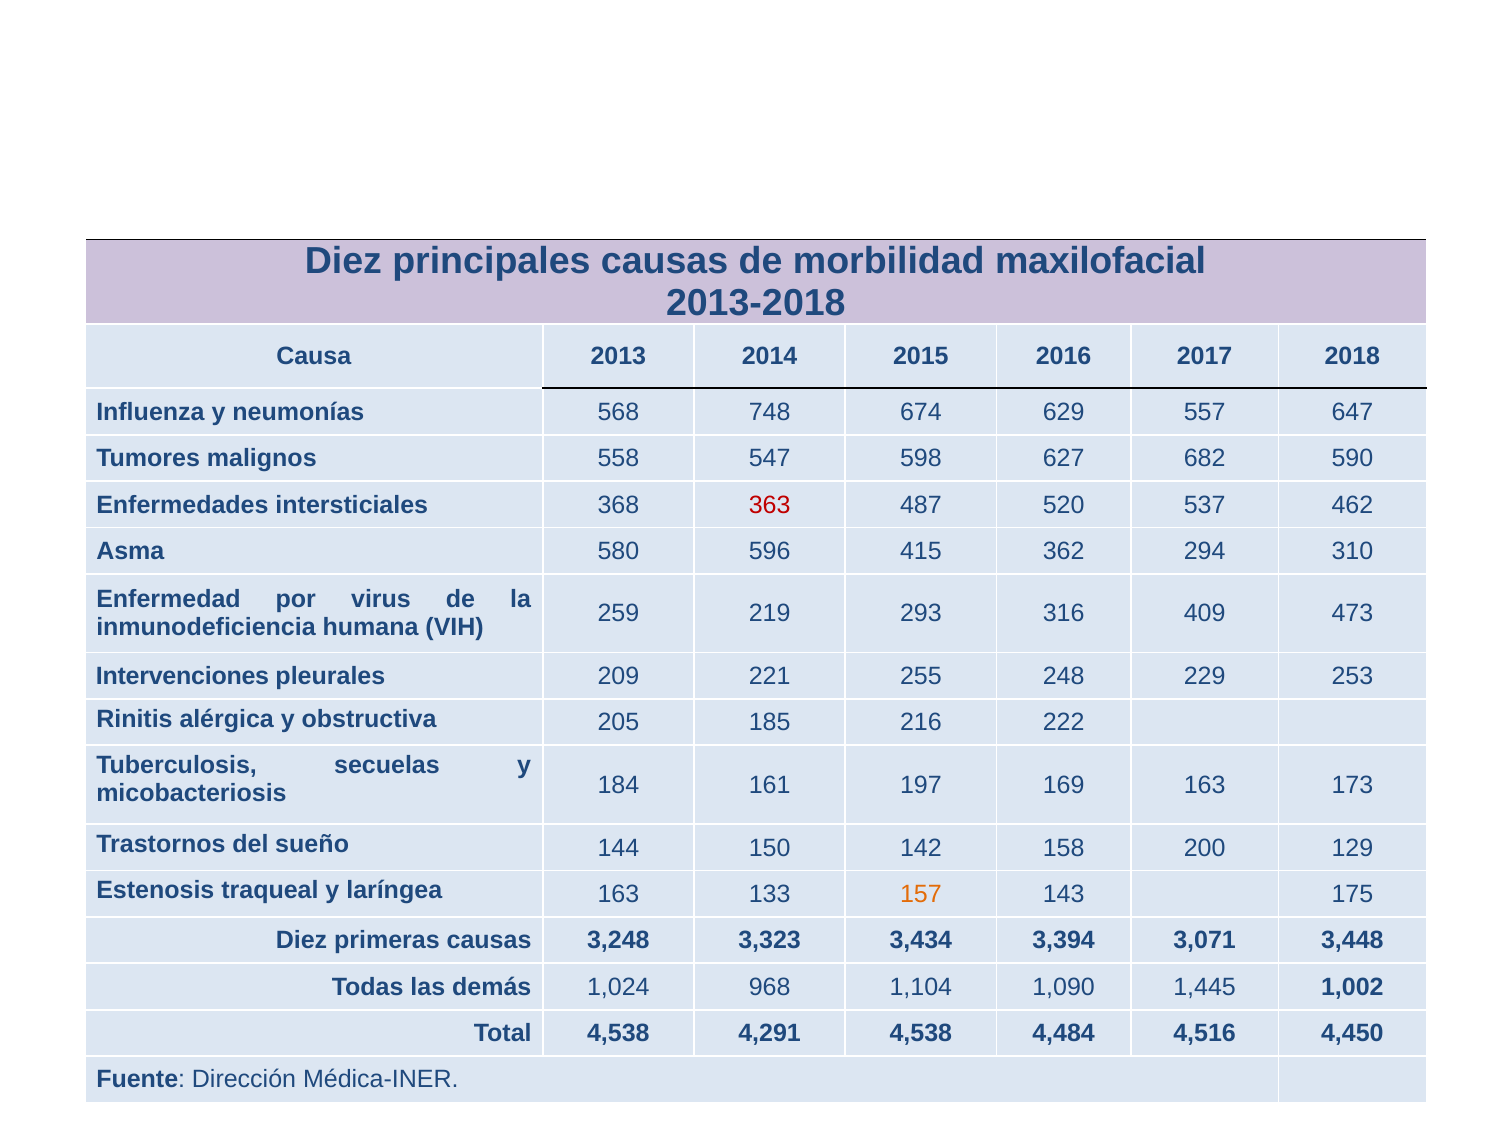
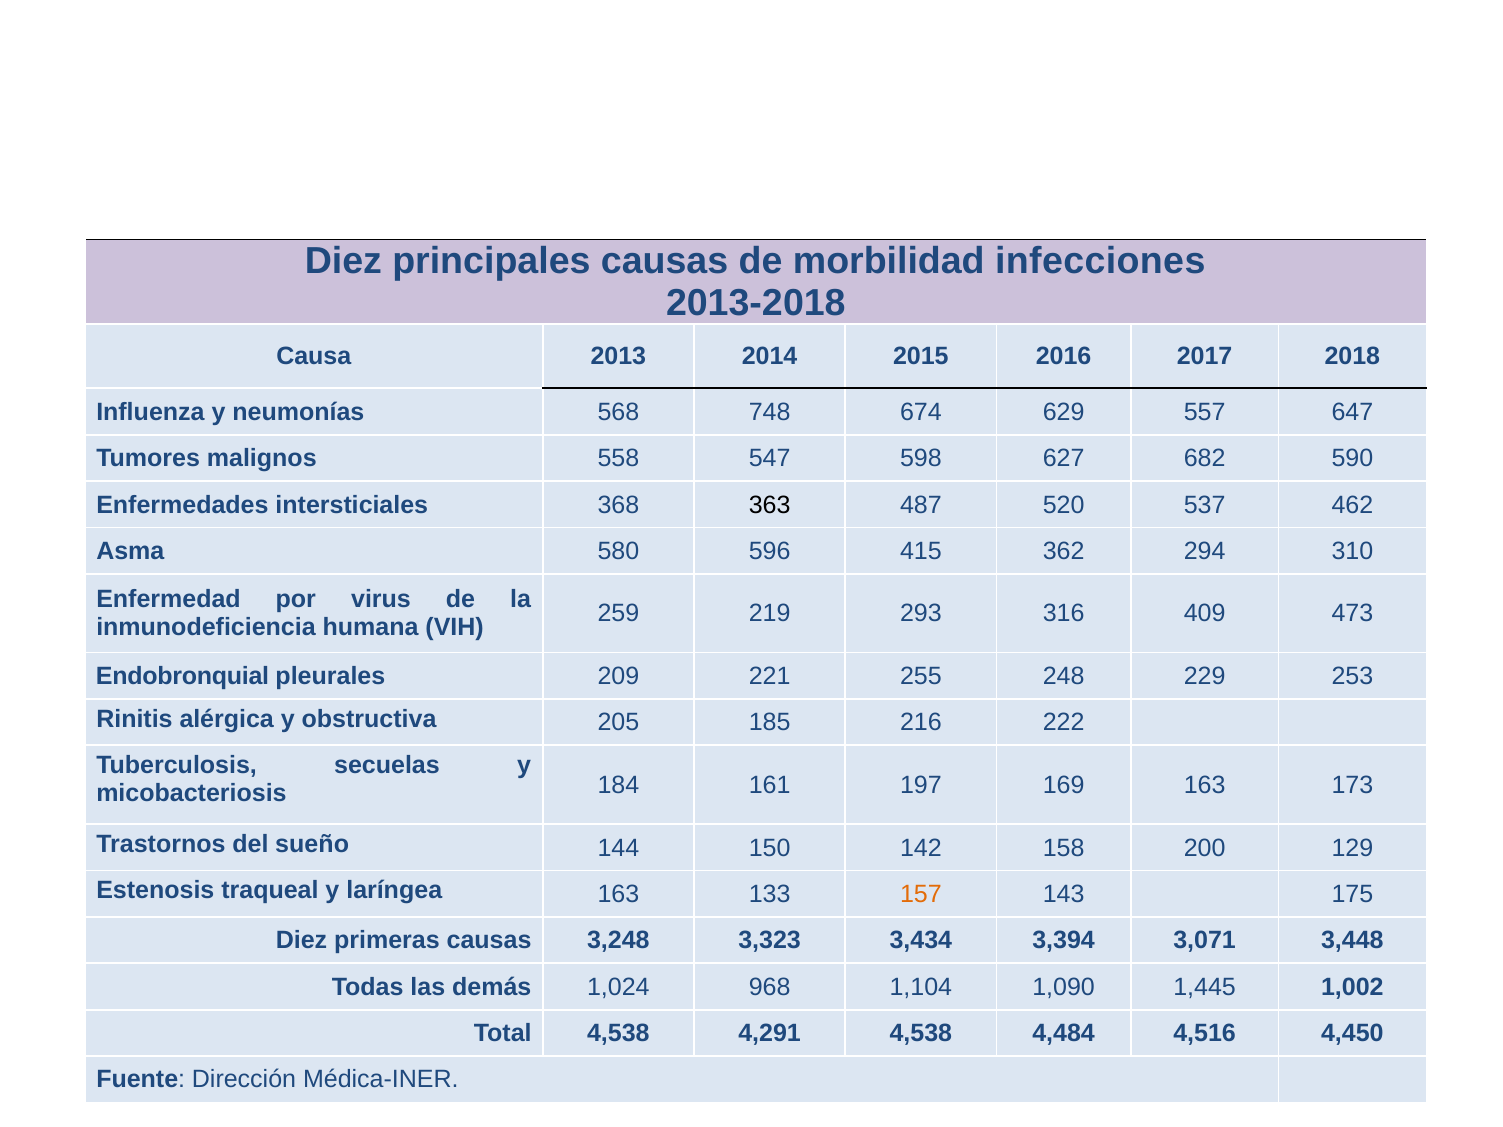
maxilofacial: maxilofacial -> infecciones (1100, 261)
363 colour: red -> black (770, 505)
Intervenciones: Intervenciones -> Endobronquial (183, 676)
